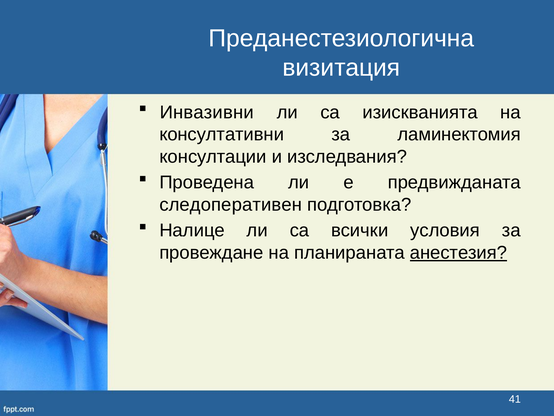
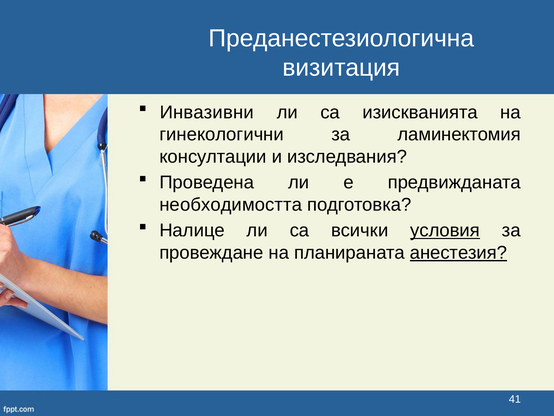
консултативни: консултативни -> гинекологични (222, 134)
следоперативен: следоперативен -> необходимостта (231, 204)
условия underline: none -> present (445, 230)
